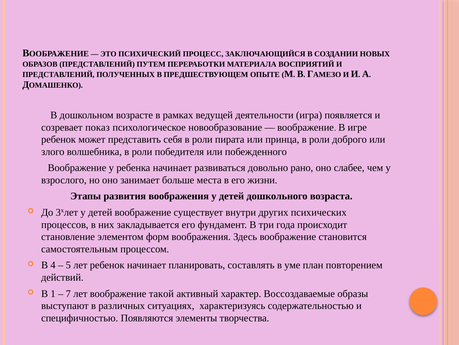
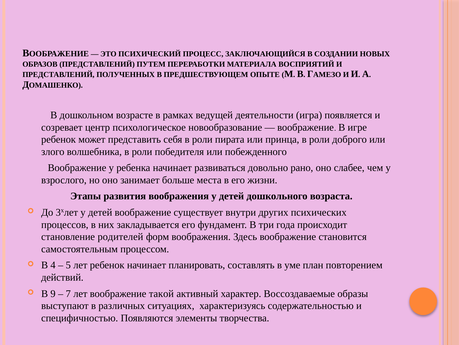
показ: показ -> центр (98, 127)
элементом: элементом -> родителей (120, 236)
1: 1 -> 9 (53, 293)
